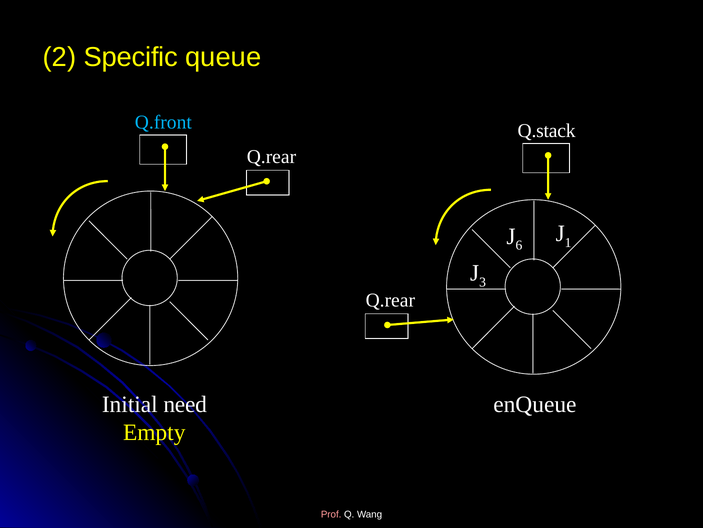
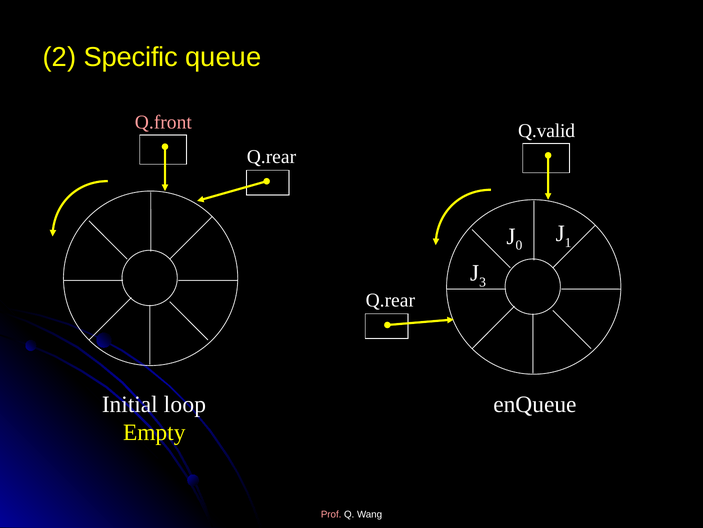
Q.front colour: light blue -> pink (163, 122)
Q.stack: Q.stack -> Q.valid (547, 131)
6: 6 -> 0 (519, 245)
need: need -> loop (185, 404)
